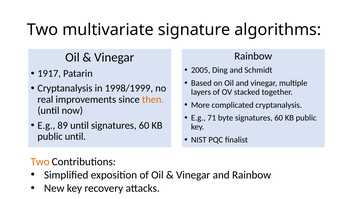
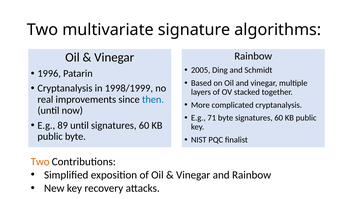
1917: 1917 -> 1996 (49, 73)
then colour: orange -> blue (153, 99)
public until: until -> byte (75, 136)
